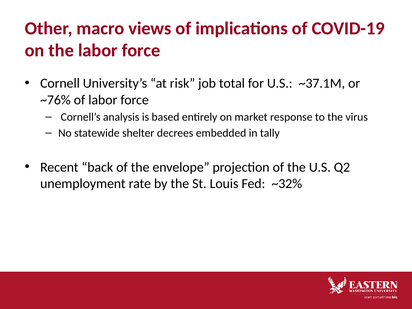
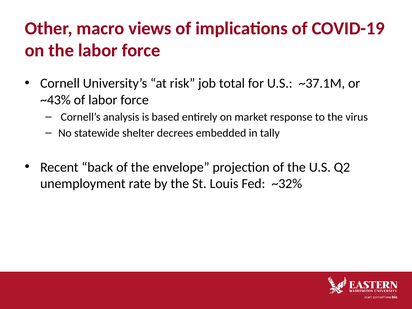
~76%: ~76% -> ~43% (55, 100)
